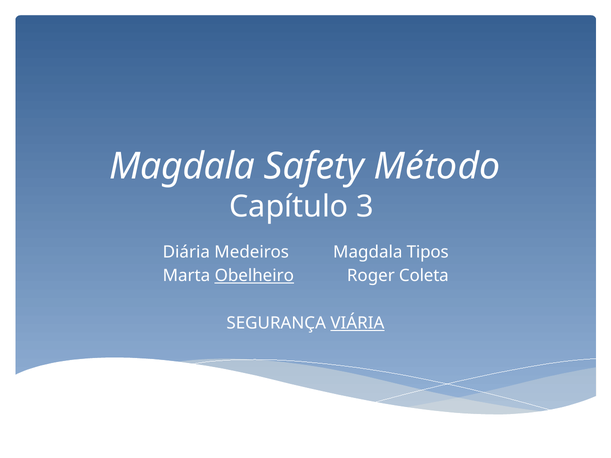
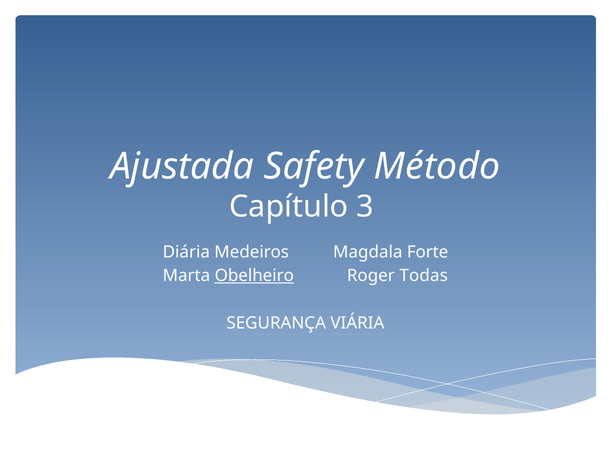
Magdala: Magdala -> Ajustada (182, 166)
Tipos: Tipos -> Forte (428, 252)
Coleta: Coleta -> Todas (424, 276)
VIÁRIA underline: present -> none (357, 323)
